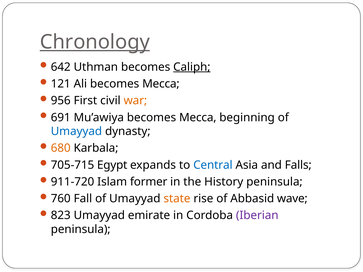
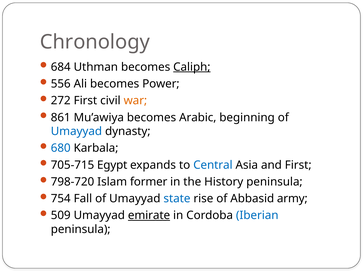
Chronology underline: present -> none (95, 42)
642: 642 -> 684 (61, 67)
121: 121 -> 556 (61, 84)
Ali becomes Mecca: Mecca -> Power (161, 84)
956: 956 -> 272 (61, 101)
691: 691 -> 861 (61, 118)
Mu’awiya becomes Mecca: Mecca -> Arabic (198, 118)
680 colour: orange -> blue (61, 148)
and Falls: Falls -> First (298, 165)
911-720: 911-720 -> 798-720 (72, 182)
760: 760 -> 754 (61, 199)
state colour: orange -> blue (177, 199)
wave: wave -> army (292, 199)
823: 823 -> 509 (61, 216)
emirate underline: none -> present (149, 216)
Iberian colour: purple -> blue (257, 216)
